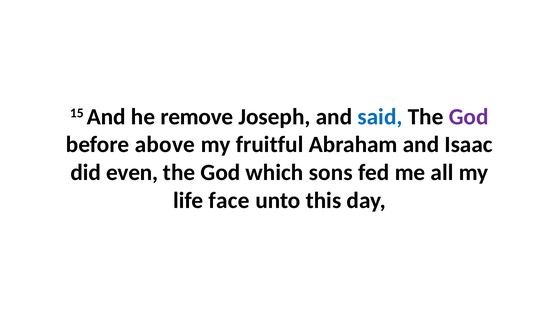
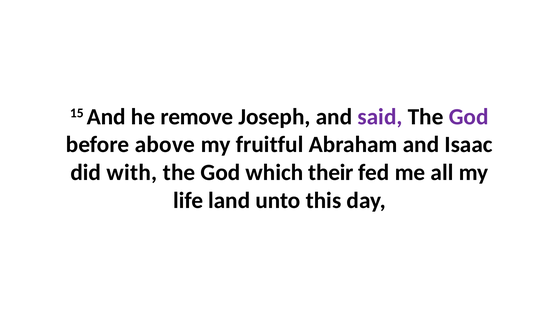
said colour: blue -> purple (380, 117)
even: even -> with (132, 173)
sons: sons -> their (331, 173)
face: face -> land (229, 201)
